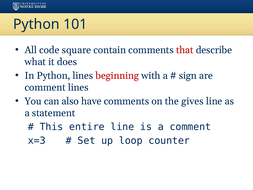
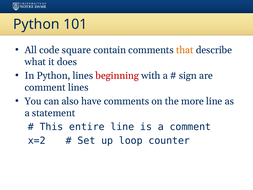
that colour: red -> orange (185, 50)
gives: gives -> more (192, 101)
x=3: x=3 -> x=2 (37, 140)
